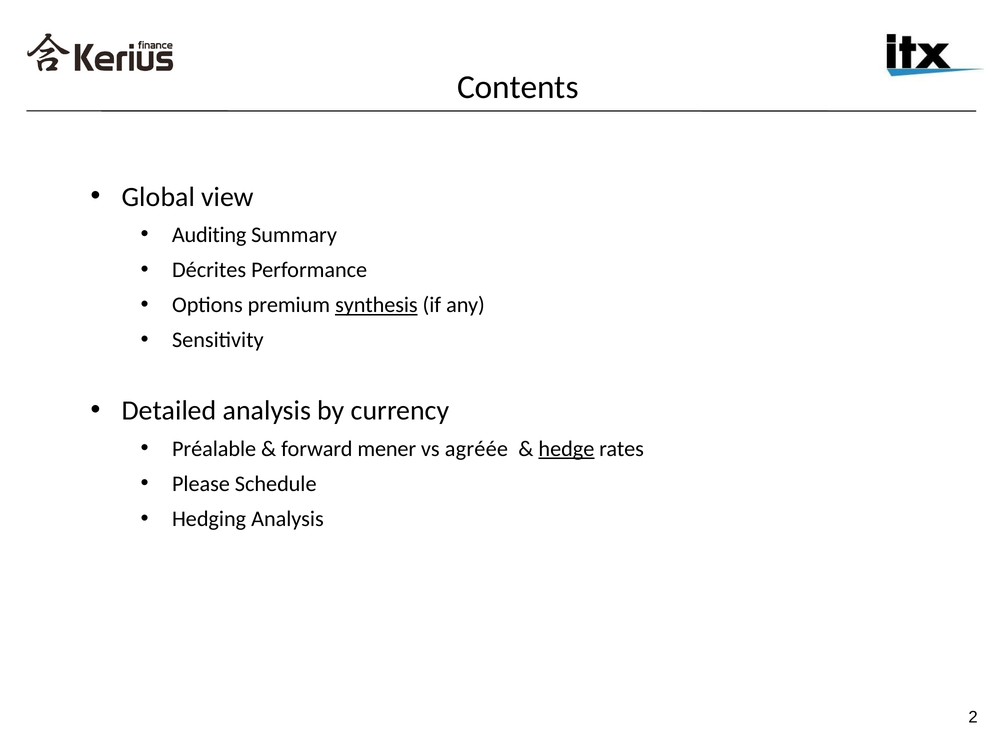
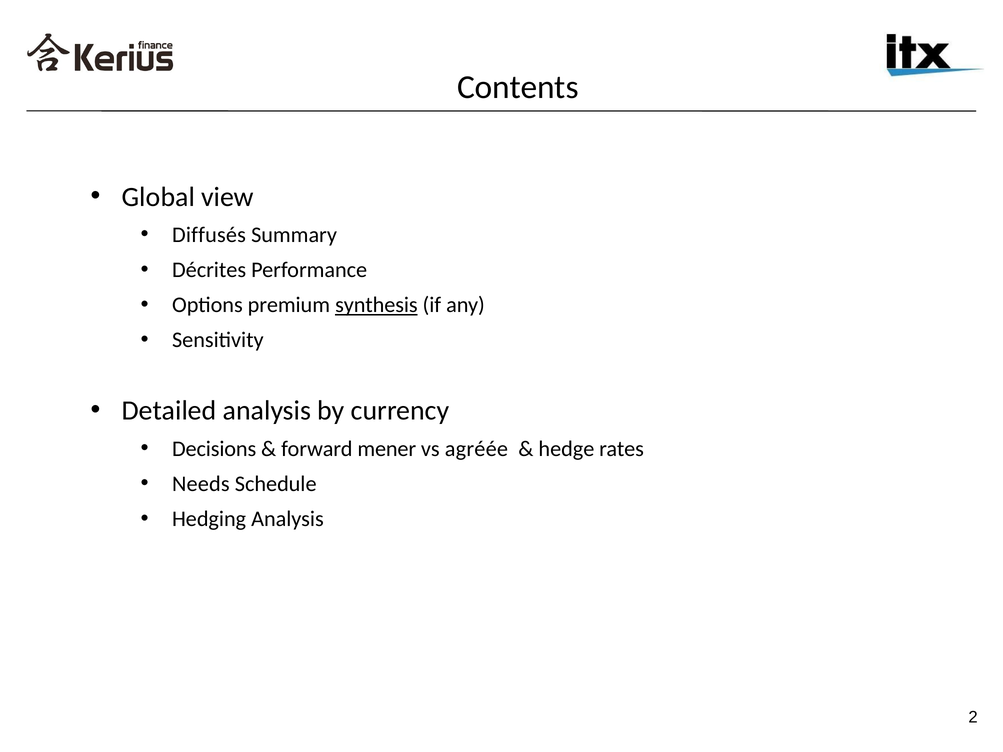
Auditing: Auditing -> Diffusés (209, 235)
Préalable: Préalable -> Decisions (214, 449)
hedge underline: present -> none (566, 449)
Please: Please -> Needs (201, 484)
